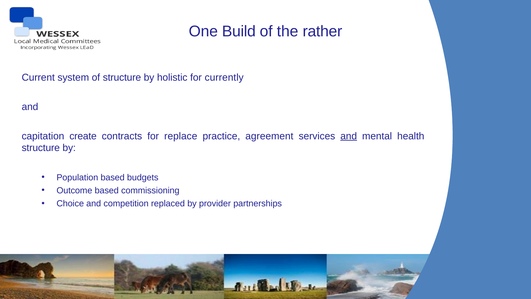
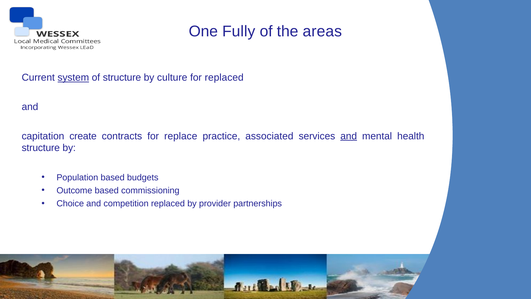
Build: Build -> Fully (239, 31)
rather: rather -> areas (322, 31)
system underline: none -> present (73, 78)
holistic: holistic -> culture (172, 78)
for currently: currently -> replaced (224, 78)
agreement: agreement -> associated (269, 136)
